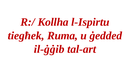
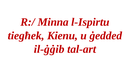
Kollha: Kollha -> Minna (53, 22)
Ruma: Ruma -> Kienu (62, 36)
